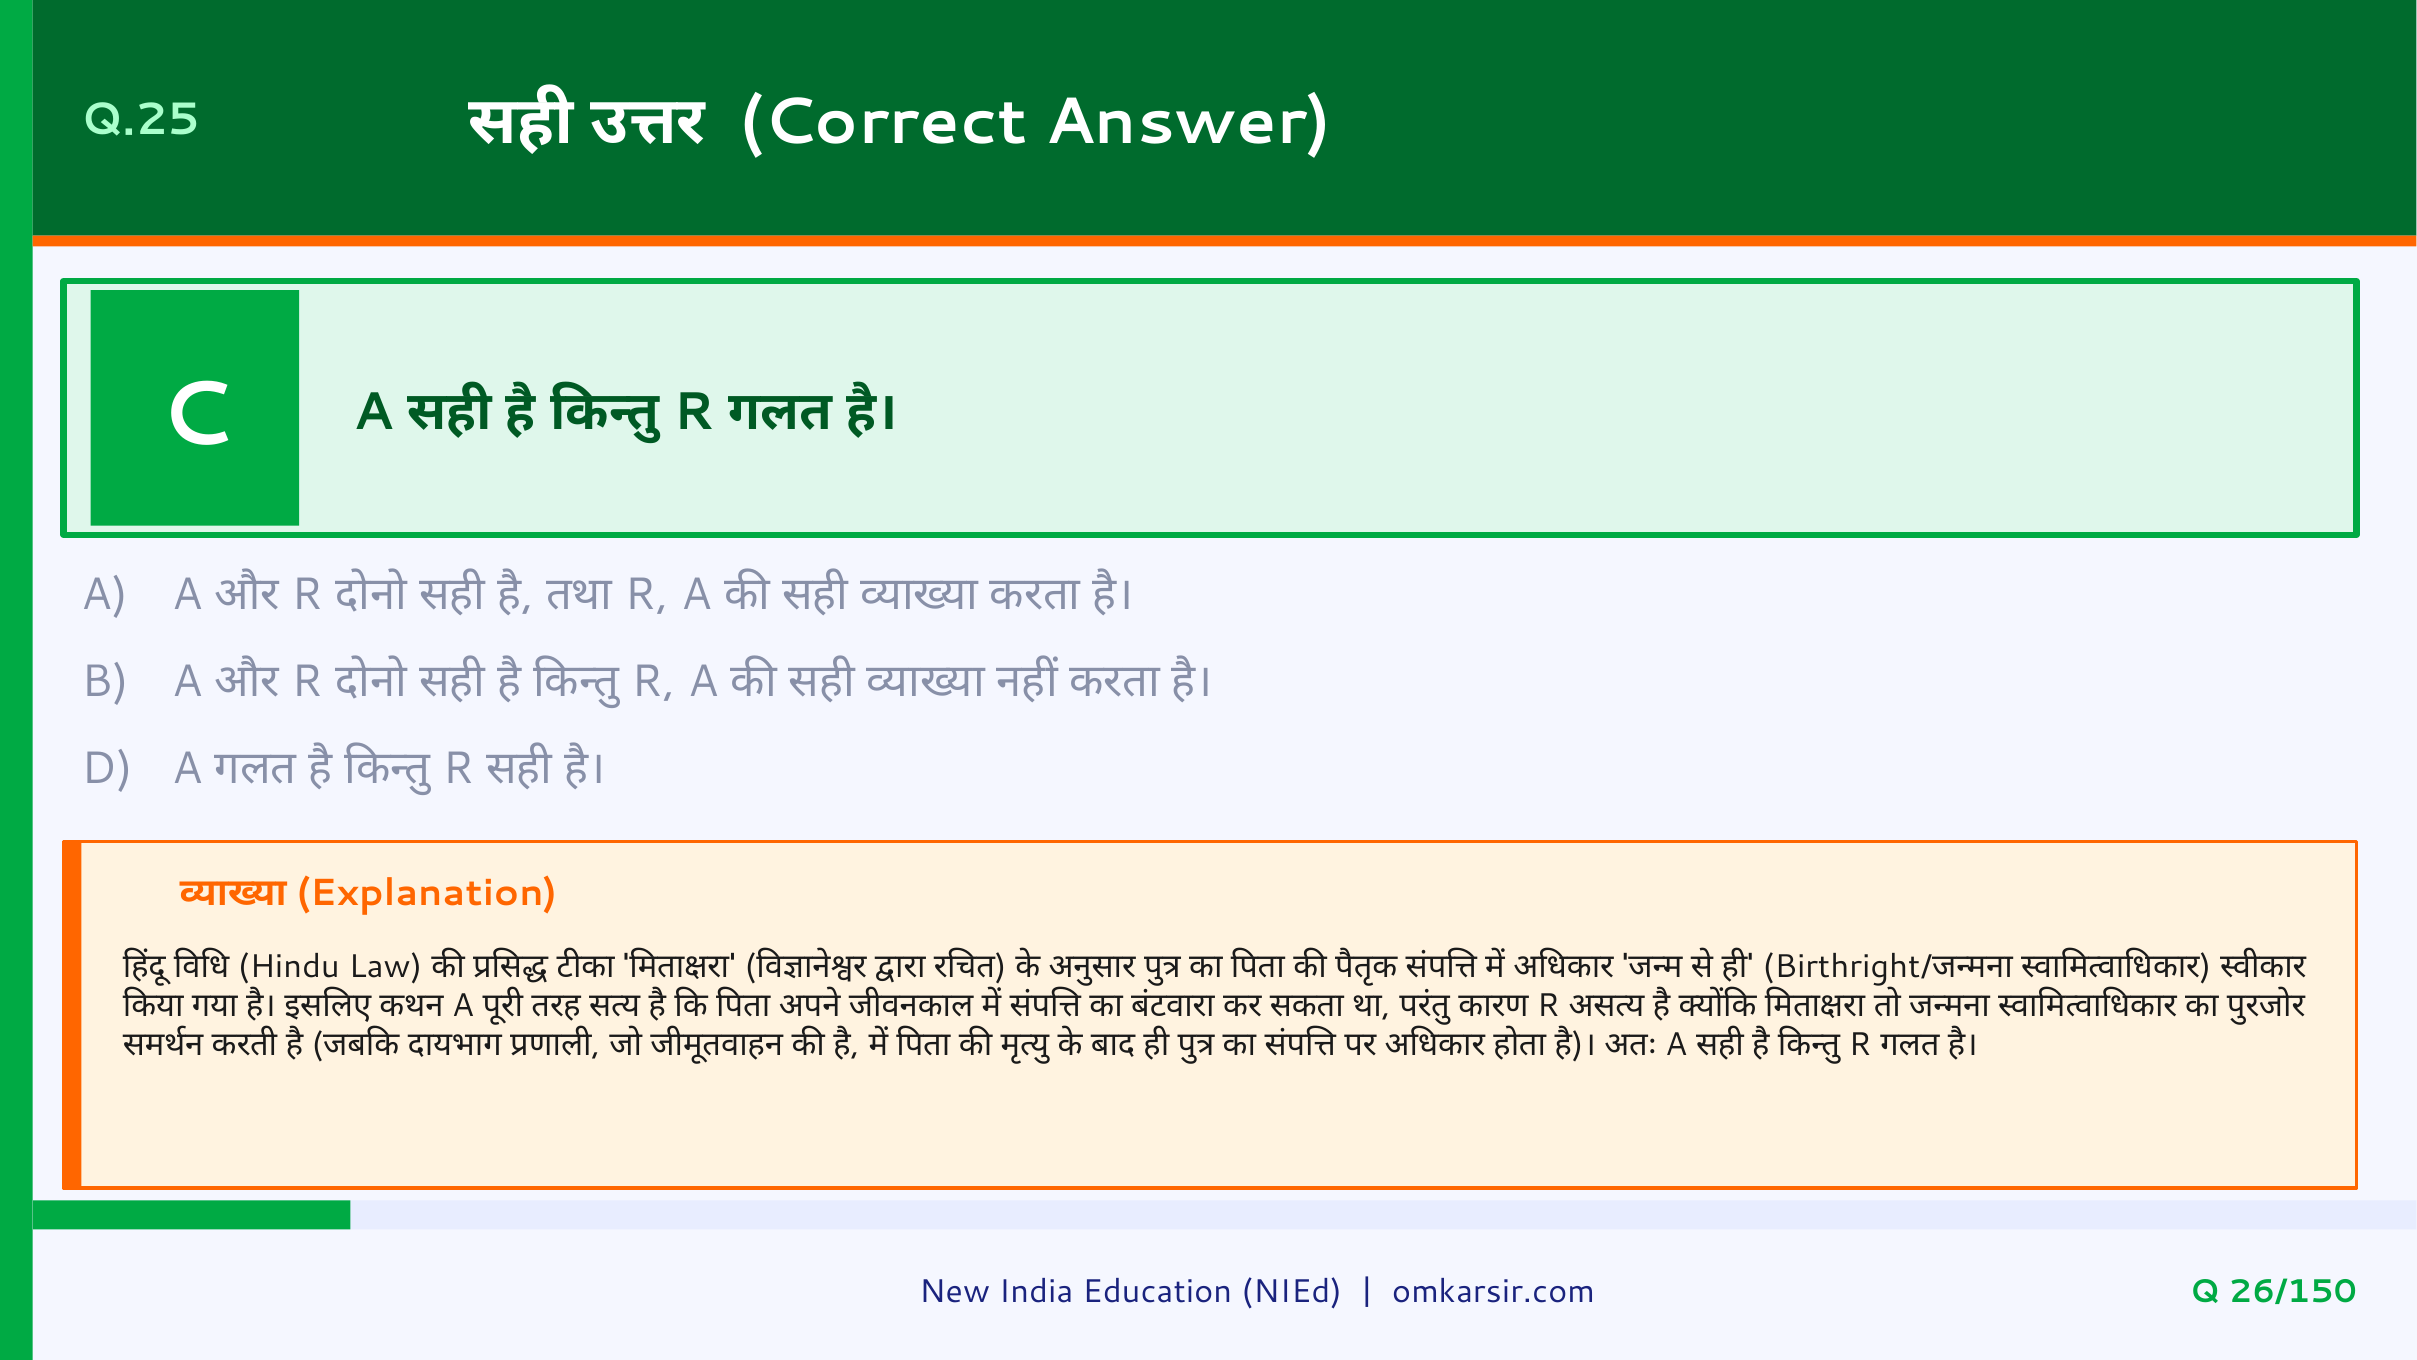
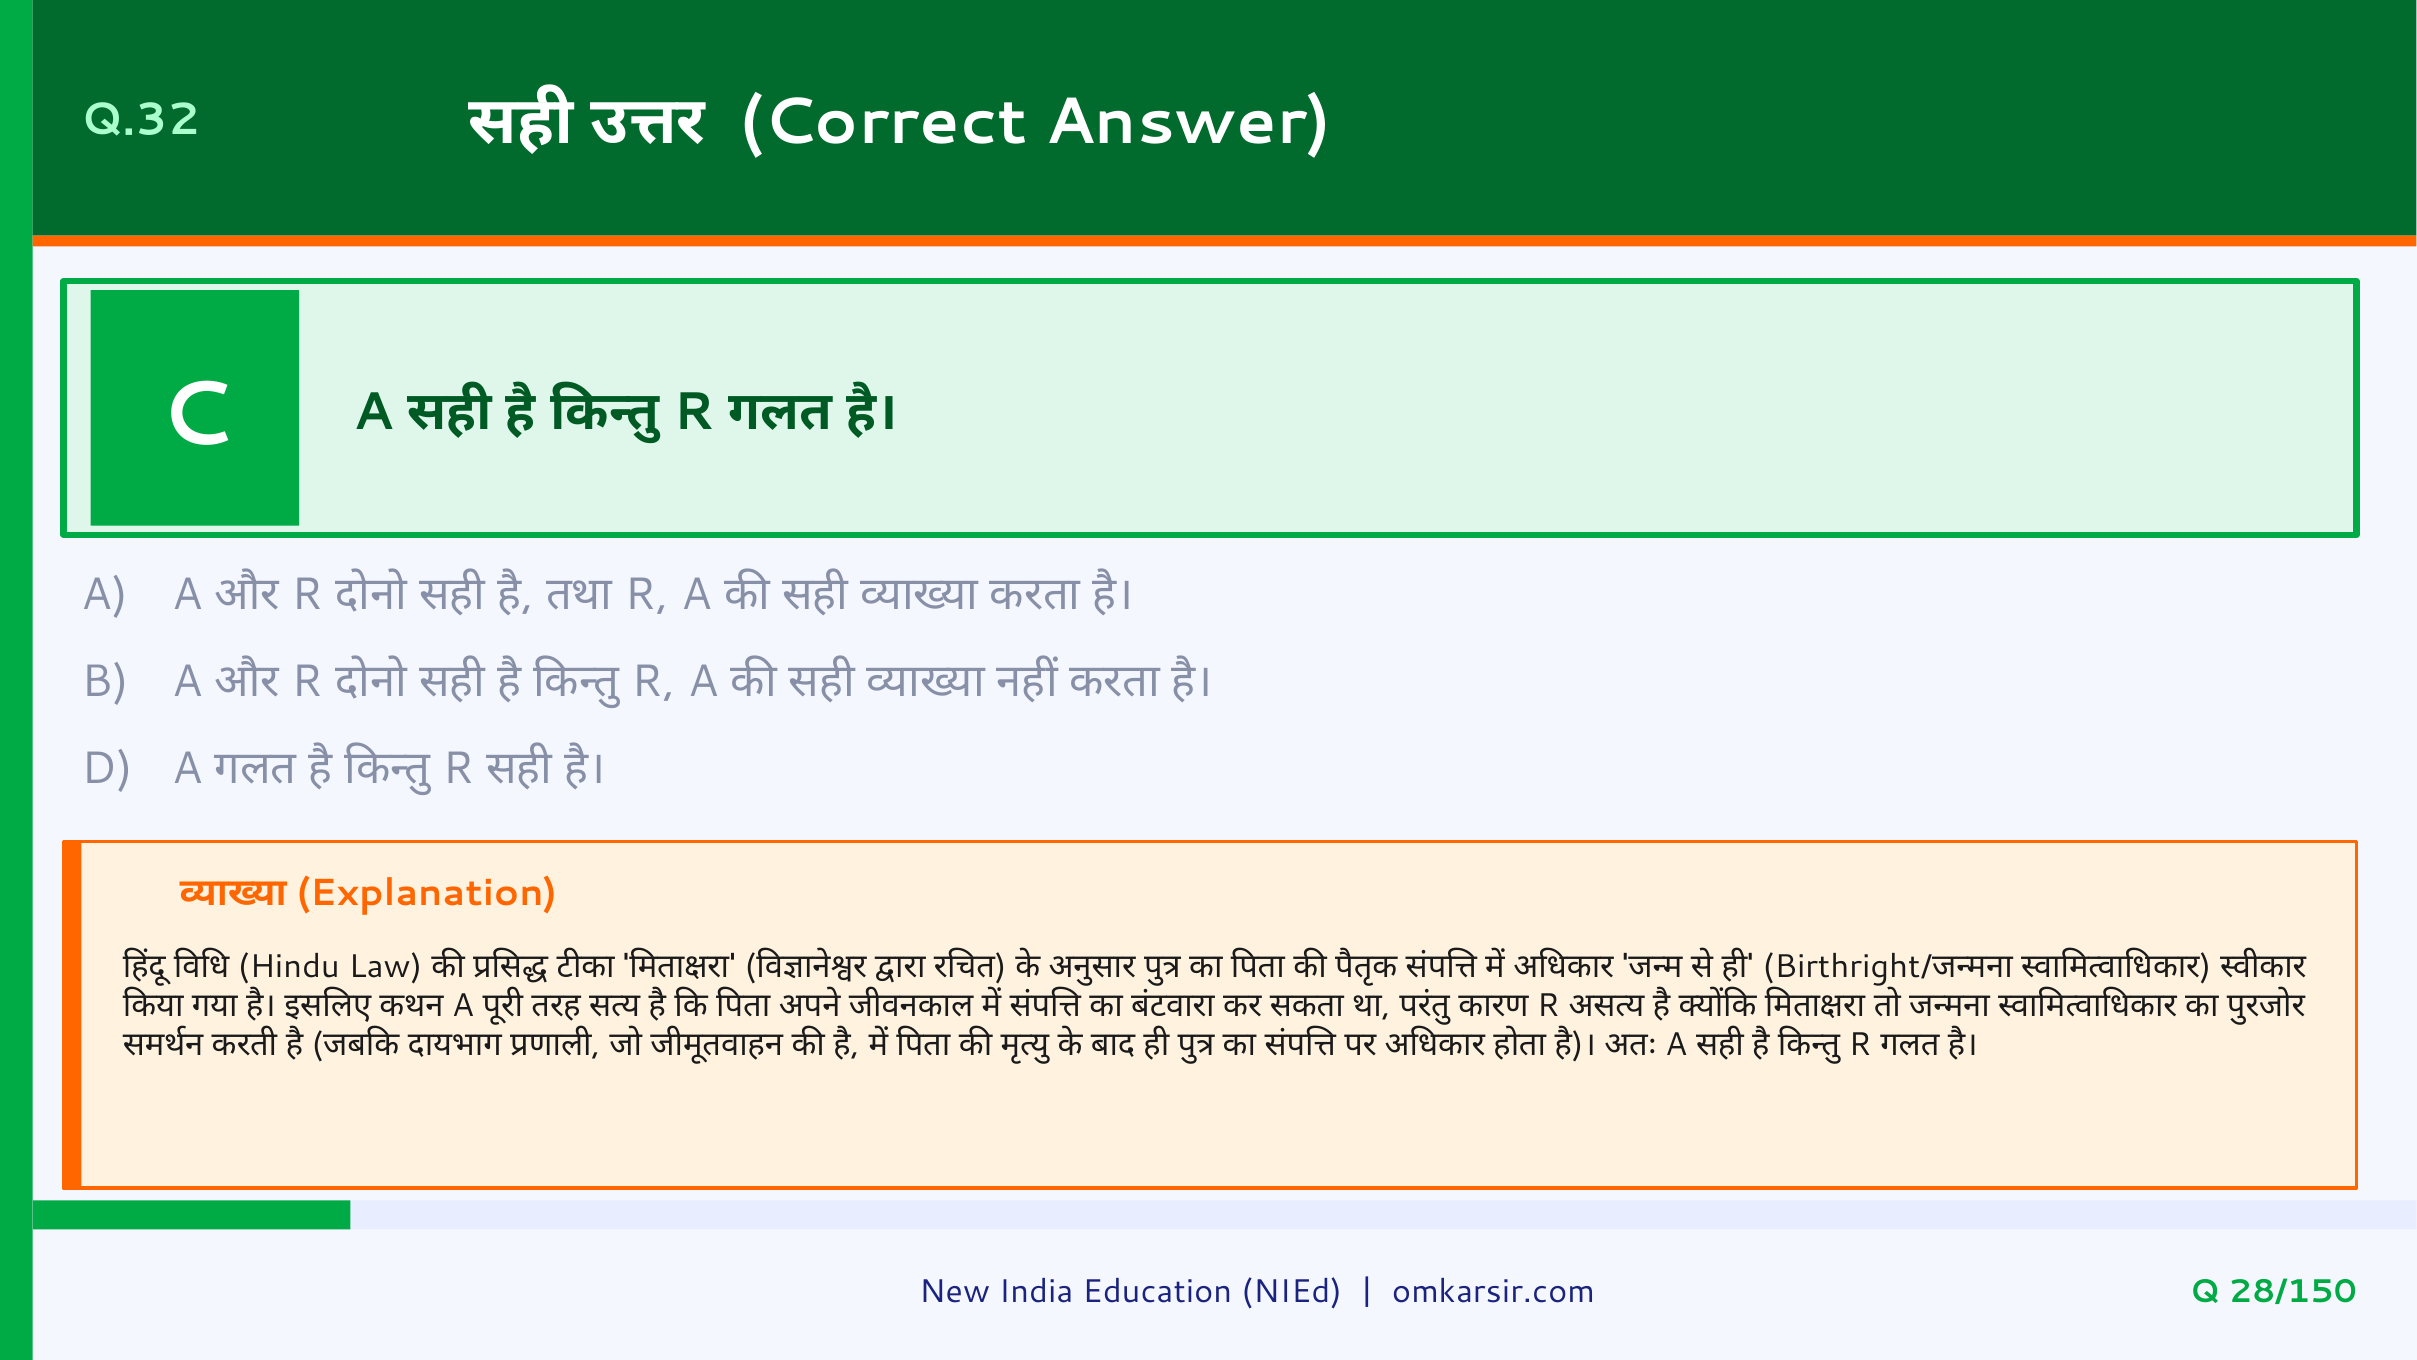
Q.25: Q.25 -> Q.32 (140, 119)
26/150: 26/150 -> 28/150 (2293, 1291)
